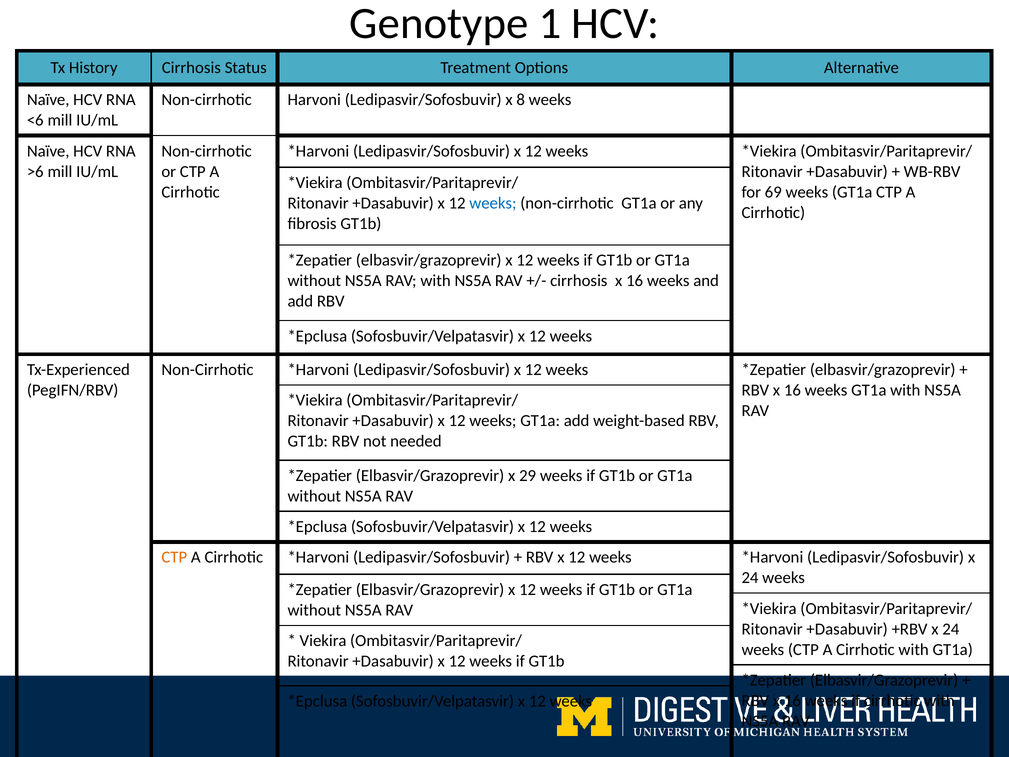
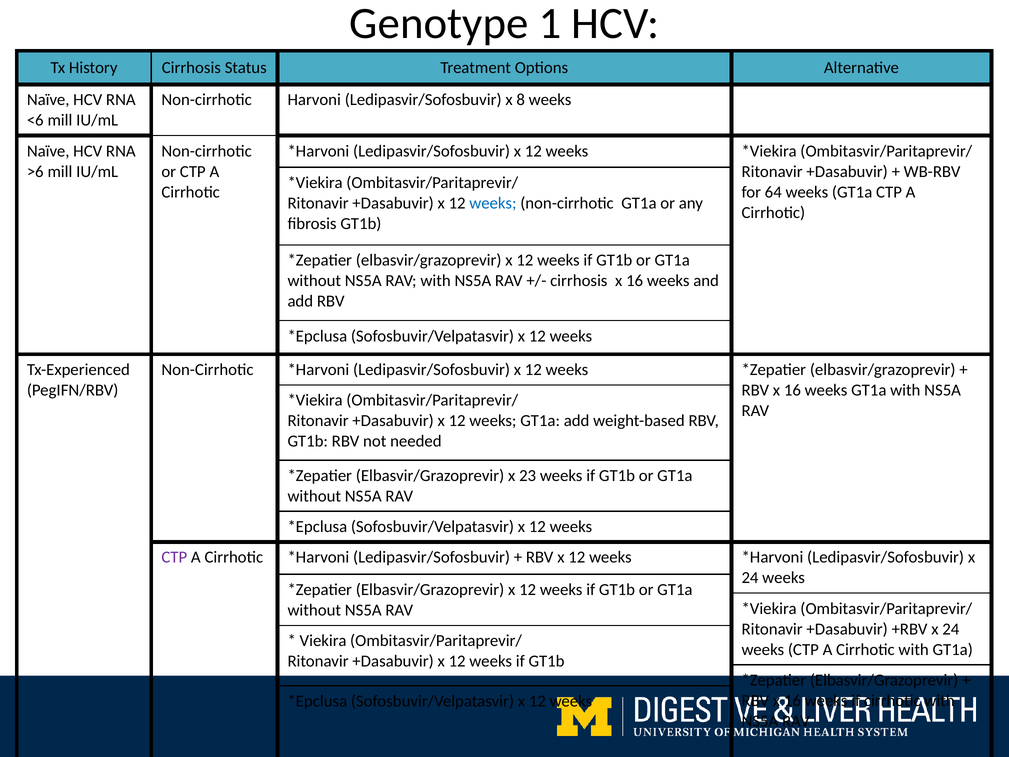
69: 69 -> 64 (773, 192)
29: 29 -> 23 (528, 475)
CTP colour: orange -> purple (174, 557)
